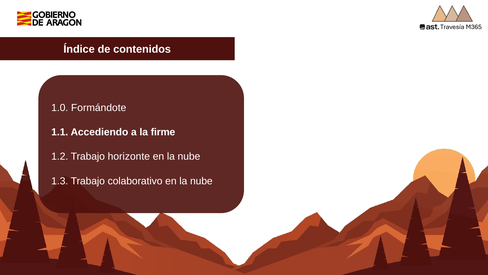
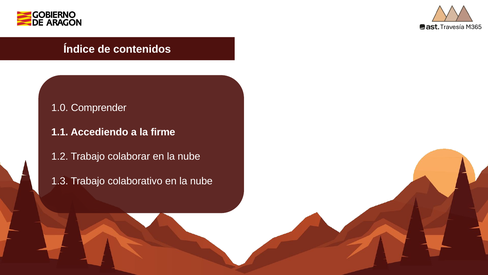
Formándote: Formándote -> Comprender (99, 108)
horizonte: horizonte -> colaborar (129, 156)
